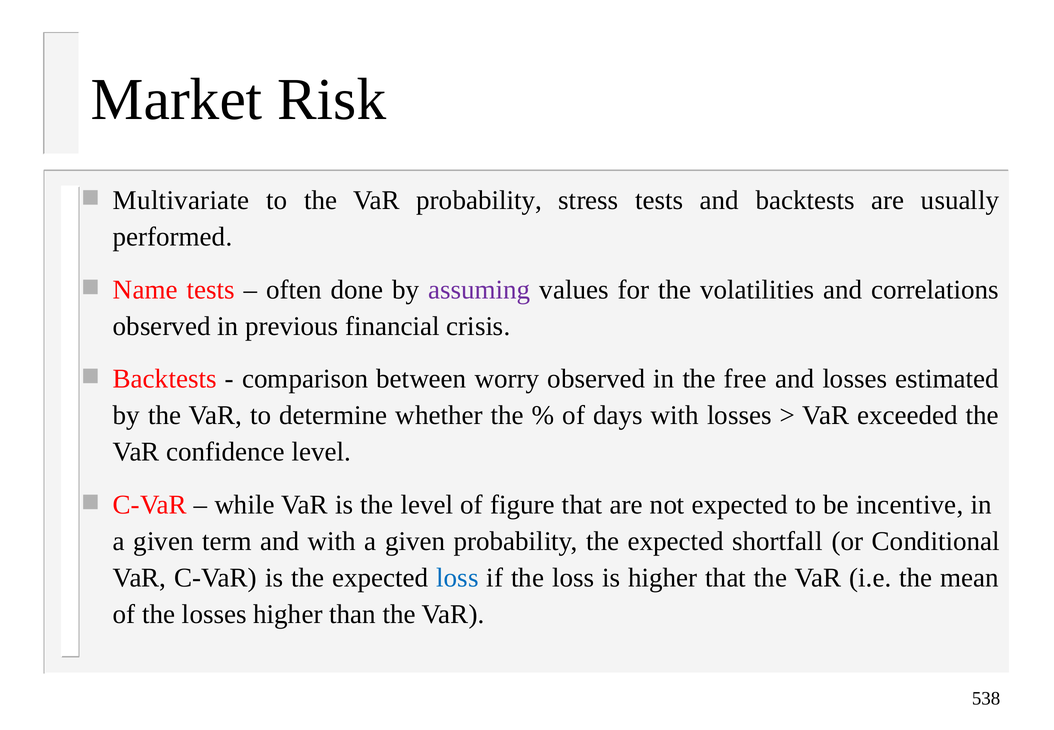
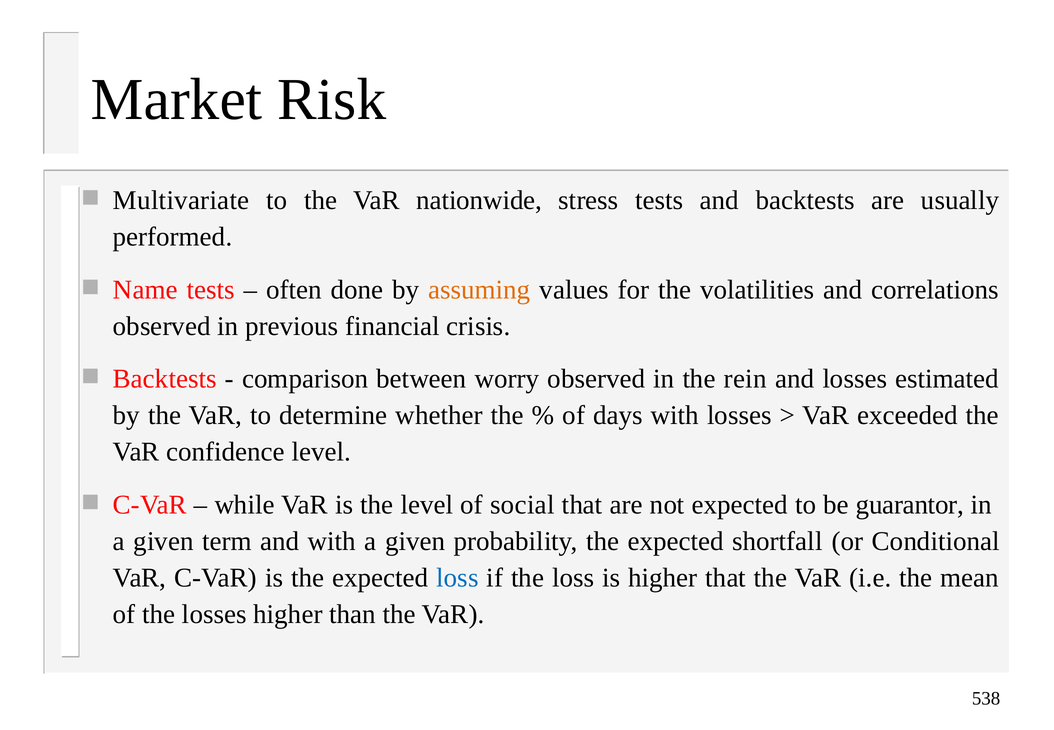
VaR probability: probability -> nationwide (479, 200)
assuming colour: purple -> orange (479, 290)
free: free -> rein (745, 379)
figure: figure -> social (522, 505)
incentive: incentive -> guarantor (910, 505)
